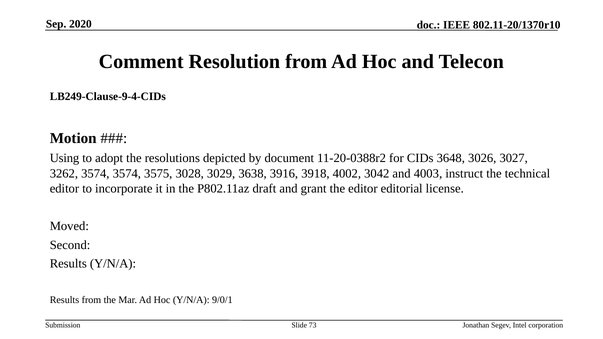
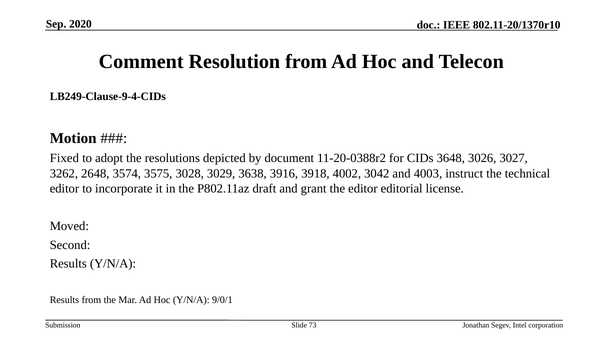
Using: Using -> Fixed (64, 158)
3262 3574: 3574 -> 2648 (95, 173)
